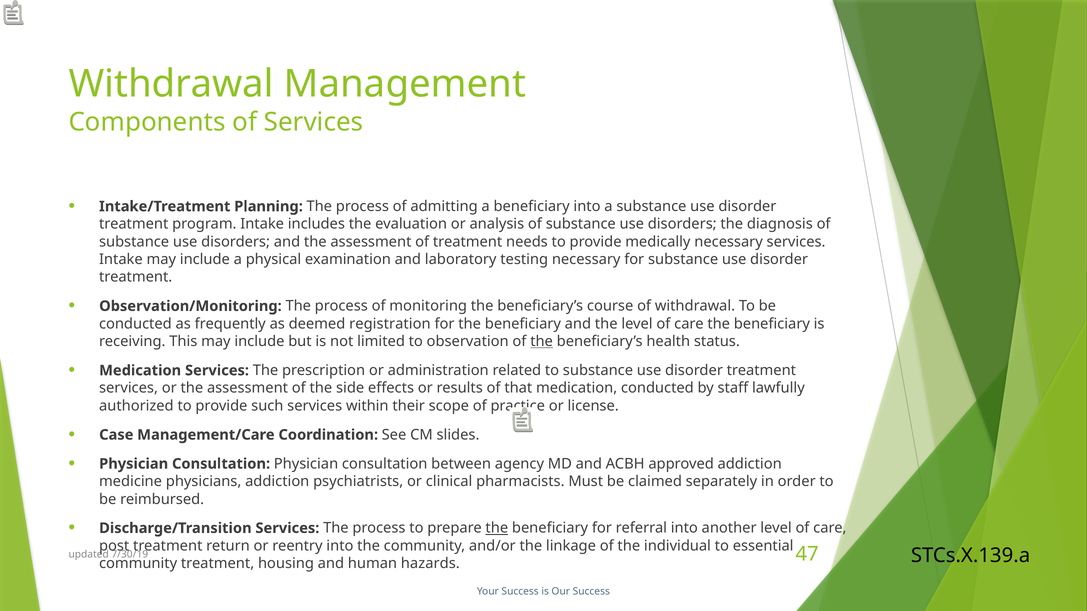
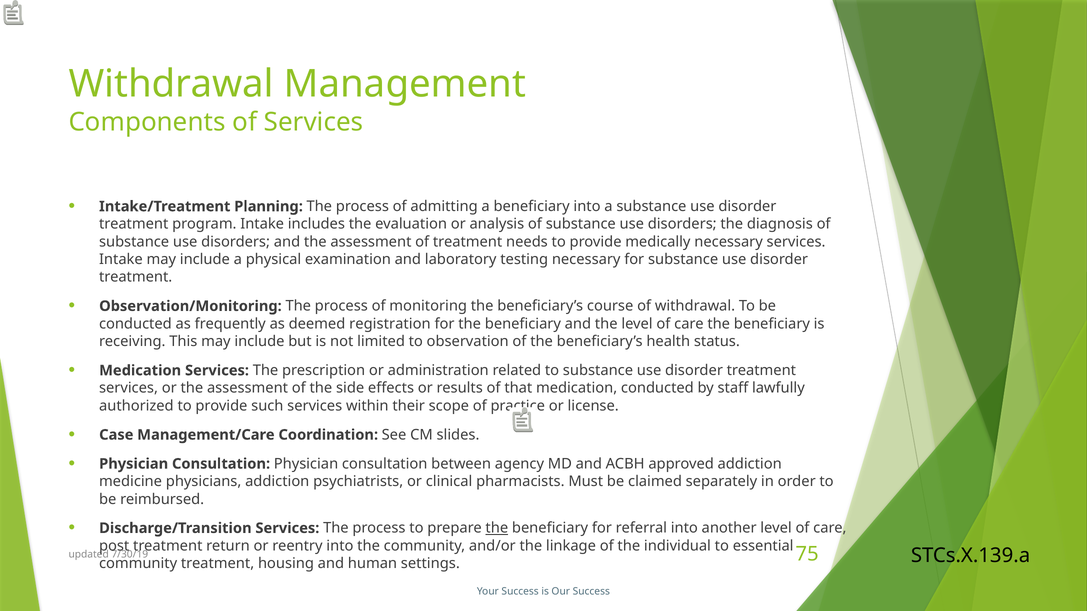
the underline: present -> none (542, 342)
47: 47 -> 75 (807, 555)
hazards: hazards -> settings (430, 564)
